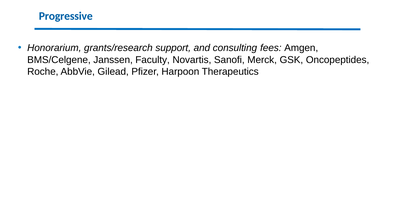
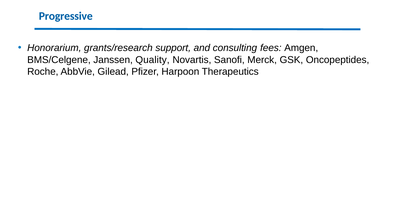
Faculty: Faculty -> Quality (153, 60)
